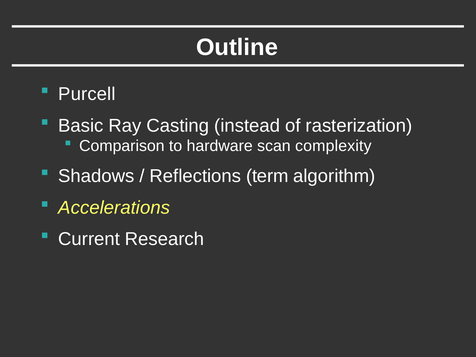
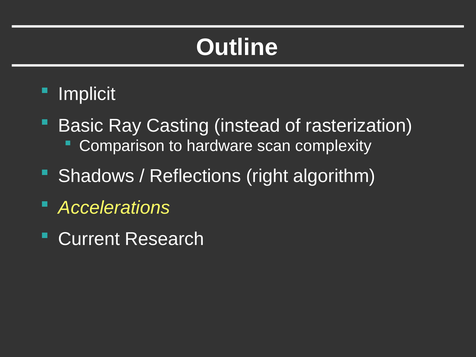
Purcell: Purcell -> Implicit (87, 94)
term: term -> right (267, 176)
